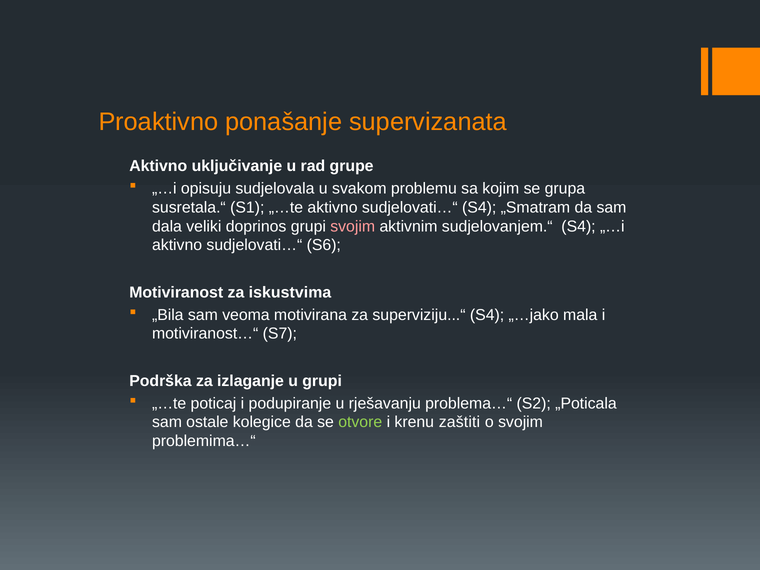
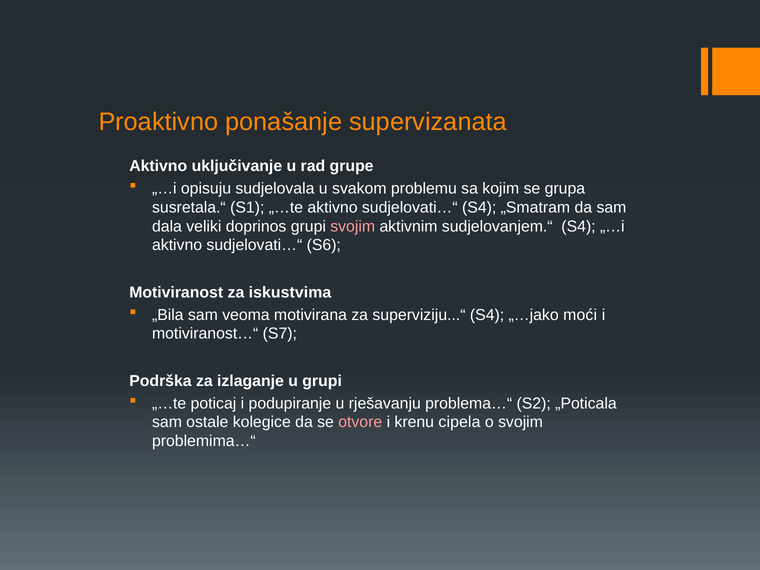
mala: mala -> moći (580, 315)
otvore colour: light green -> pink (360, 422)
zaštiti: zaštiti -> cipela (459, 422)
